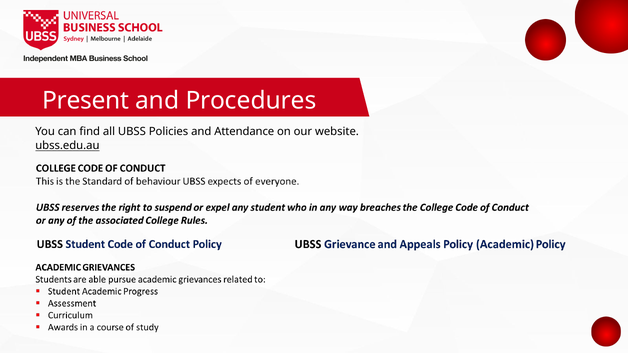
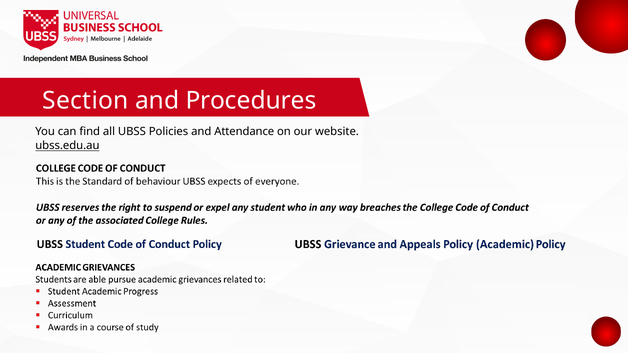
Present: Present -> Section (85, 101)
